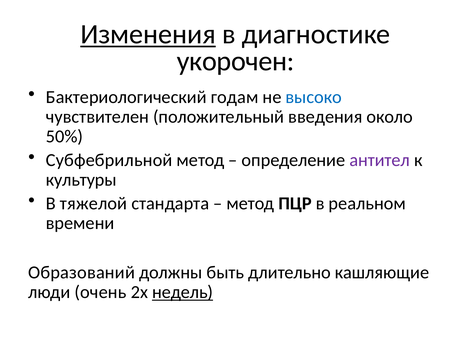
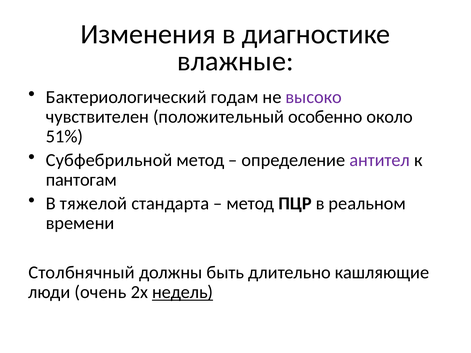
Изменения underline: present -> none (148, 34)
укорочен: укорочен -> влажные (235, 61)
высоко colour: blue -> purple (314, 97)
введения: введения -> особенно (325, 117)
50%: 50% -> 51% (64, 137)
культуры: культуры -> пантогам (81, 180)
Образований: Образований -> Столбнячный (82, 273)
